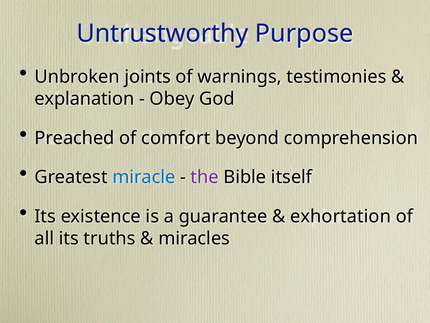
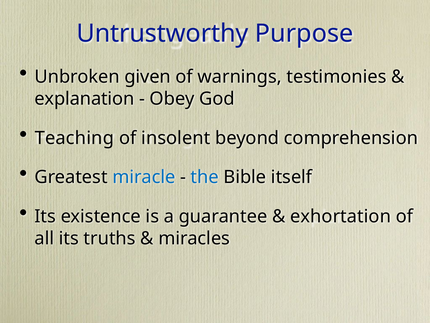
joints: joints -> given (148, 77)
Preached: Preached -> Teaching (74, 138)
comfort: comfort -> insolent (176, 138)
the colour: purple -> blue (205, 177)
